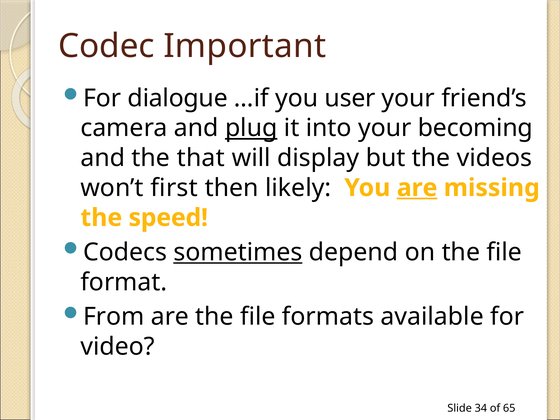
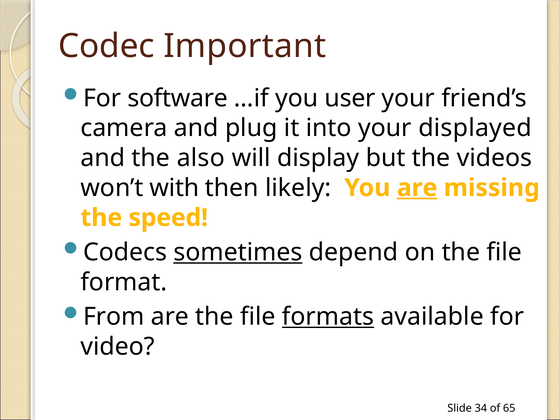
dialogue: dialogue -> software (178, 98)
plug underline: present -> none (251, 128)
becoming: becoming -> displayed (475, 128)
that: that -> also (201, 158)
first: first -> with (174, 188)
formats underline: none -> present (328, 317)
